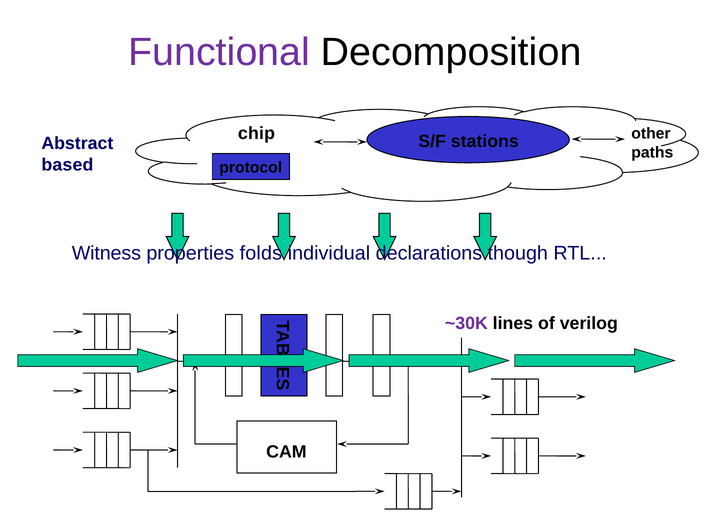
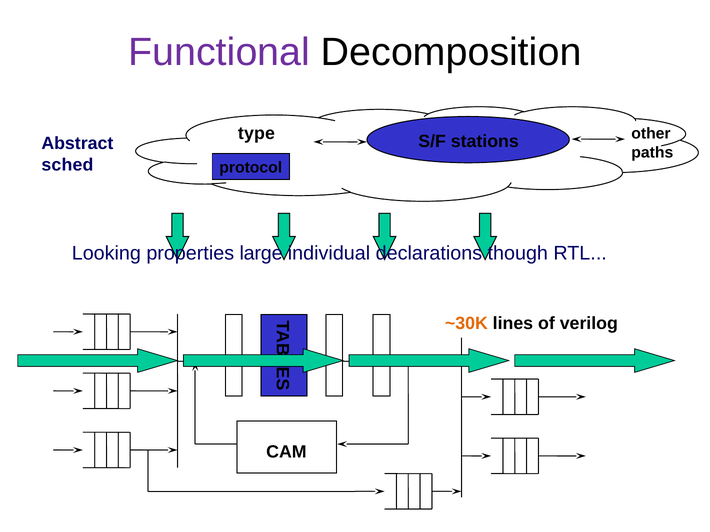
chip: chip -> type (256, 134)
based: based -> sched (67, 165)
Witness: Witness -> Looking (106, 253)
folds: folds -> large (261, 253)
~30K colour: purple -> orange (466, 324)
